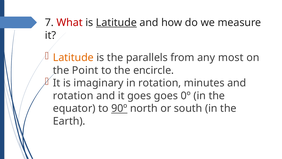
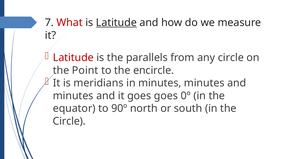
Latitude colour: orange -> red (73, 57)
any most: most -> circle (231, 57)
imaginary: imaginary -> meridians (99, 83)
in rotation: rotation -> minutes (160, 83)
rotation: rotation -> minutes (73, 96)
90º underline: present -> none (119, 108)
Earth: Earth -> Circle (69, 121)
